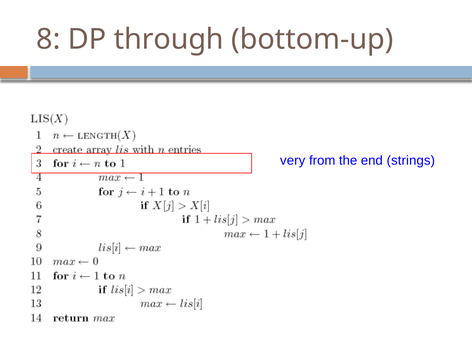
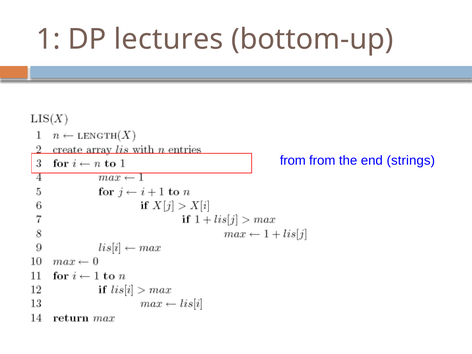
8: 8 -> 1 (48, 39)
through: through -> lectures (169, 39)
very: very -> from (293, 161)
